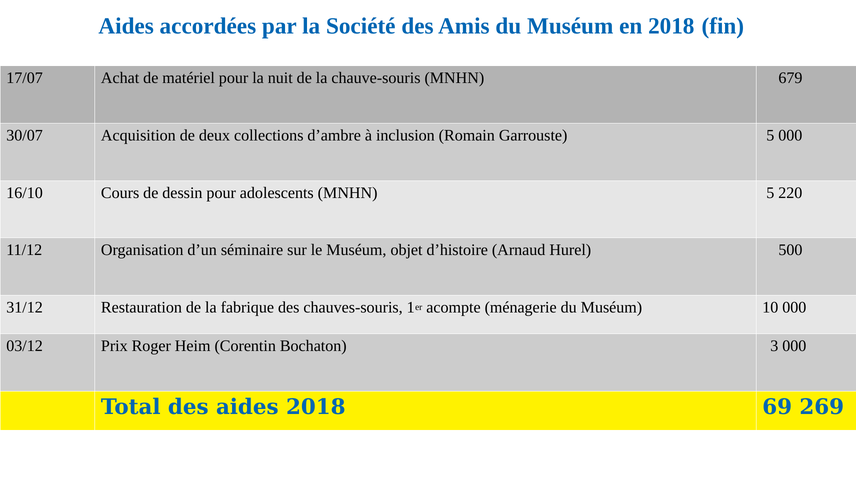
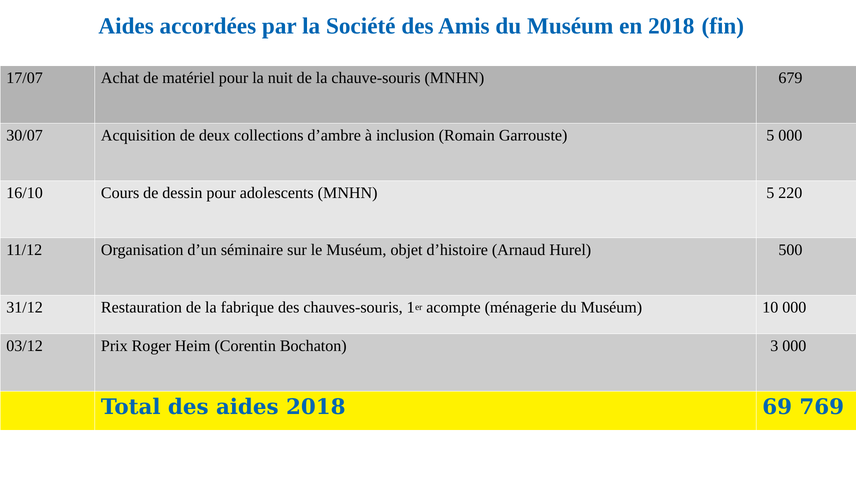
269: 269 -> 769 (822, 407)
